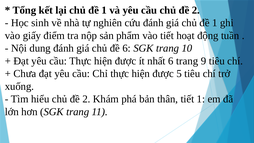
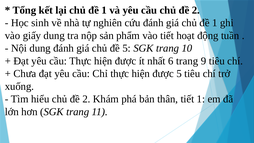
giấy điểm: điểm -> dung (54, 36)
đề 6: 6 -> 5 (127, 48)
